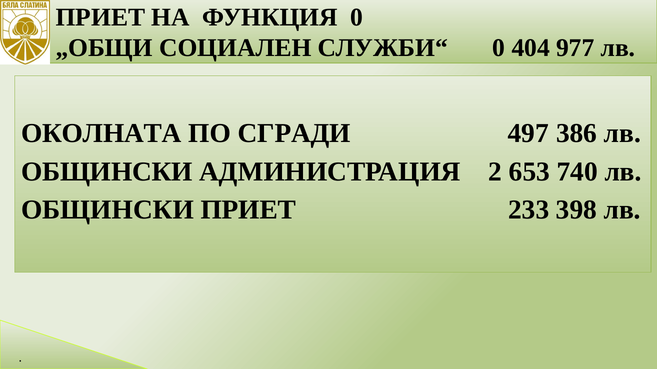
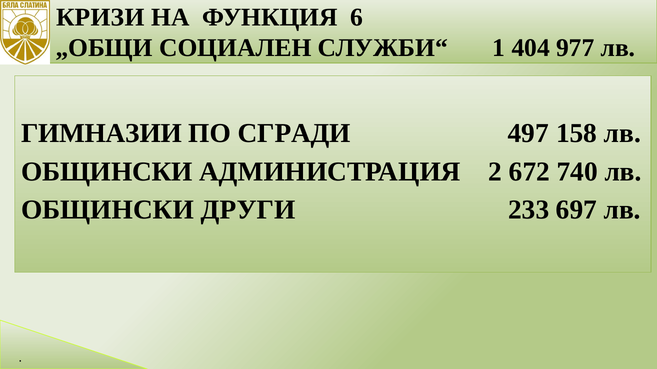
ПРИЕТ: ПРИЕТ -> КРИЗИ (100, 17)
ФУНКЦИЯ 0: 0 -> 6 (357, 17)
СЛУЖБИ“ 0: 0 -> 1 (499, 48)
ОКОЛНАТА: ОКОЛНАТА -> ГИМНАЗИИ (101, 134)
386: 386 -> 158 (577, 134)
653: 653 -> 672 (529, 172)
ОБЩИНСКИ ПРИЕТ: ПРИЕТ -> ДРУГИ (248, 210)
398: 398 -> 697 (577, 210)
